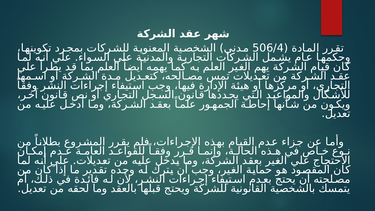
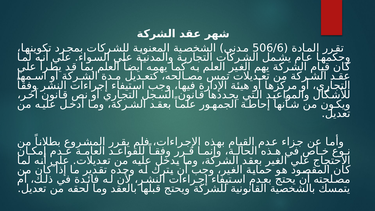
506/4: 506/4 -> 506/6 (268, 48)
